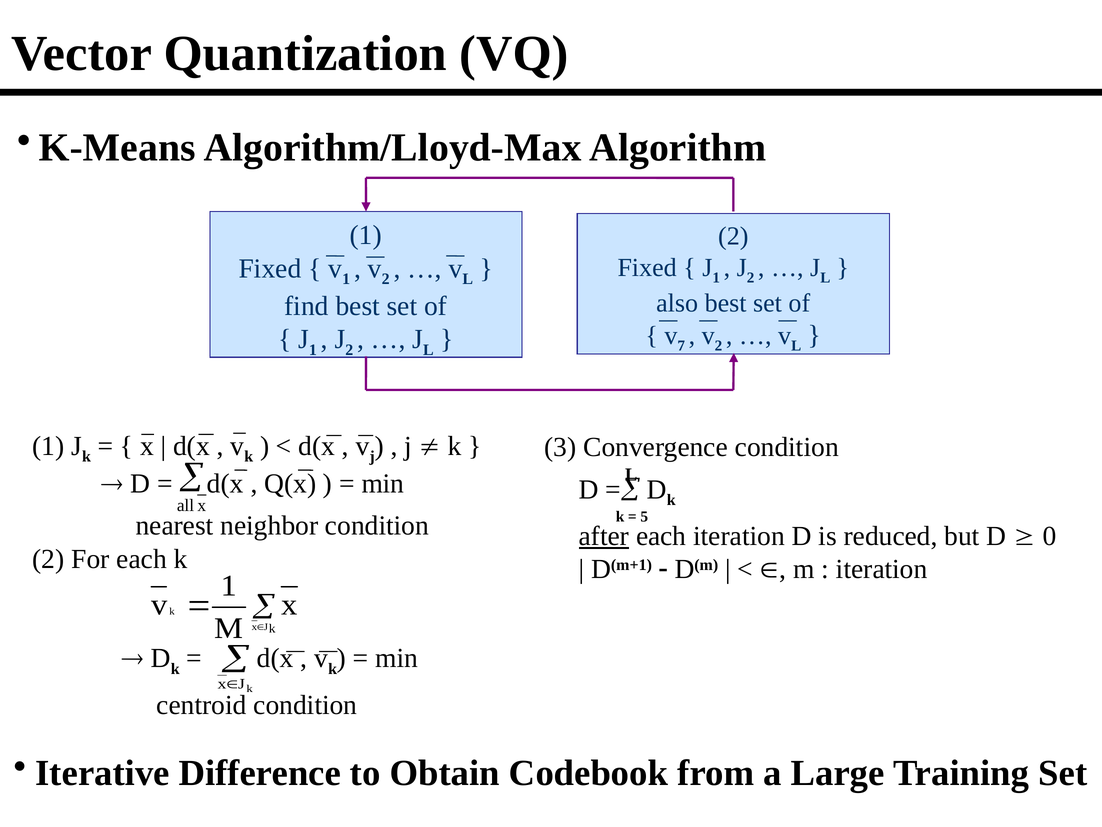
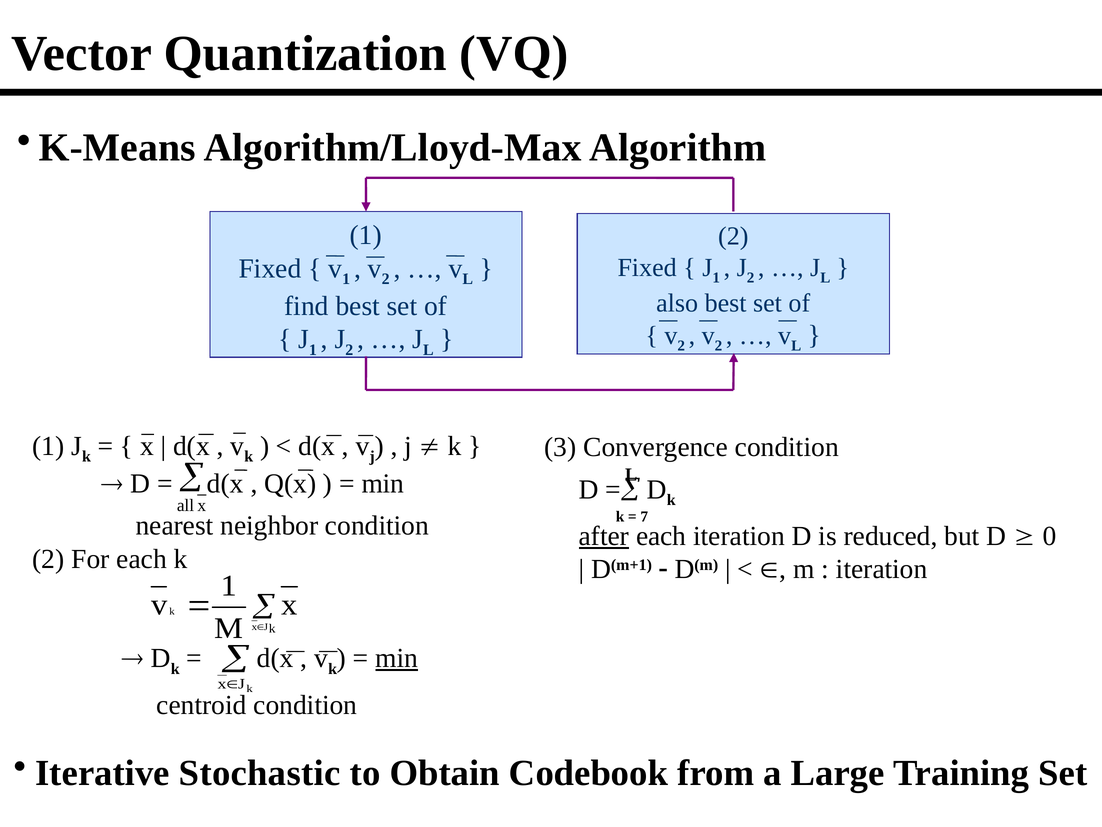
7: 7 -> 2 (681, 346)
5: 5 -> 7 (644, 516)
min underline: none -> present (397, 658)
Difference: Difference -> Stochastic (260, 773)
